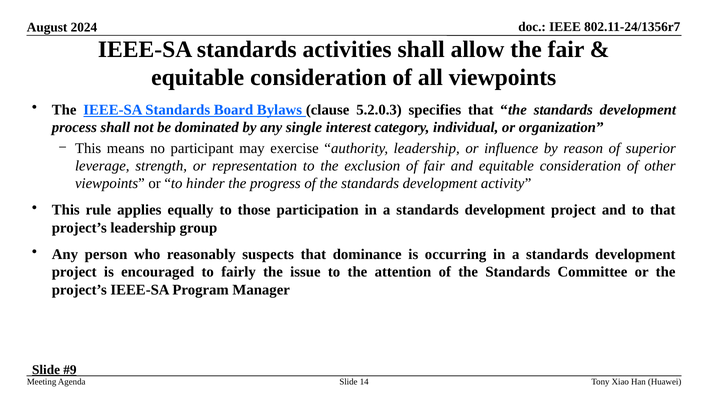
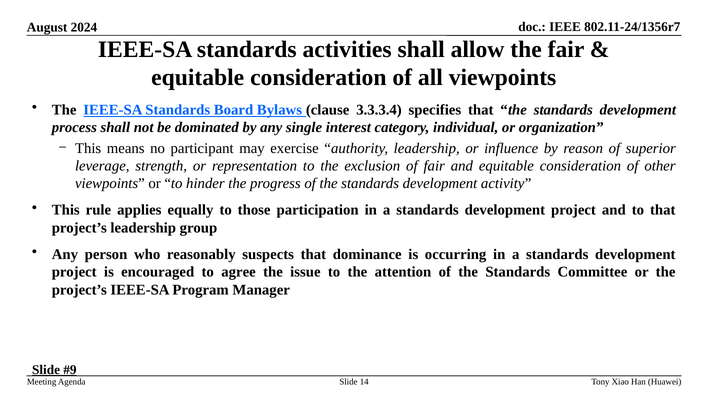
5.2.0.3: 5.2.0.3 -> 3.3.3.4 (379, 110)
fairly: fairly -> agree (239, 272)
